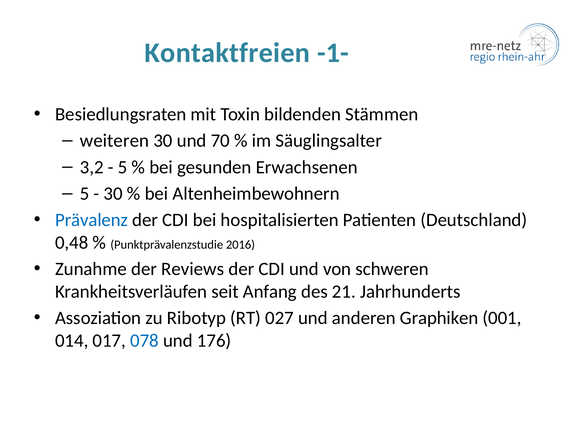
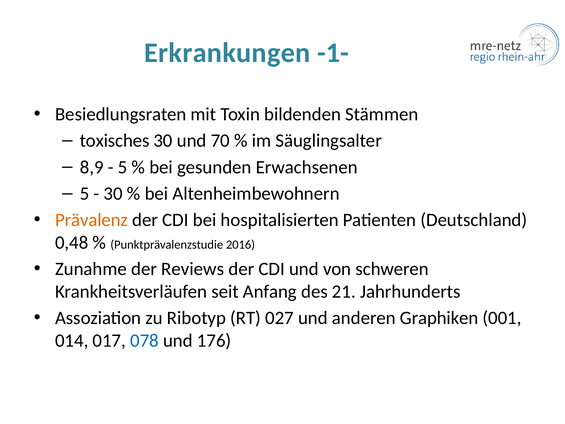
Kontaktfreien: Kontaktfreien -> Erkrankungen (227, 53)
weiteren: weiteren -> toxisches (115, 141)
3,2: 3,2 -> 8,9 (92, 167)
Prävalenz colour: blue -> orange (92, 220)
